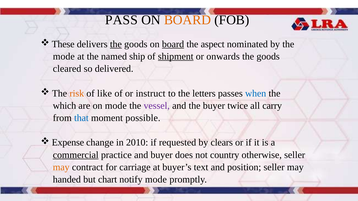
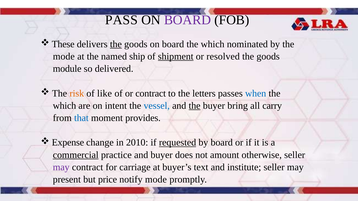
BOARD colour: orange -> purple (187, 20)
board underline: present -> none (173, 44)
aspect: aspect -> which (213, 44)
onwards: onwards -> resolved (223, 57)
cleared: cleared -> module (67, 69)
or instruct: instruct -> contract (151, 93)
on mode: mode -> intent (116, 106)
vessel colour: purple -> blue (157, 106)
the underline: none -> present (195, 106)
twice: twice -> bring (238, 106)
possible: possible -> provides (143, 118)
requested underline: none -> present (178, 143)
by clears: clears -> board (222, 143)
country: country -> amount (225, 155)
may colour: orange -> purple (61, 167)
position: position -> institute (244, 167)
handed: handed -> present (67, 180)
chart: chart -> price (108, 180)
